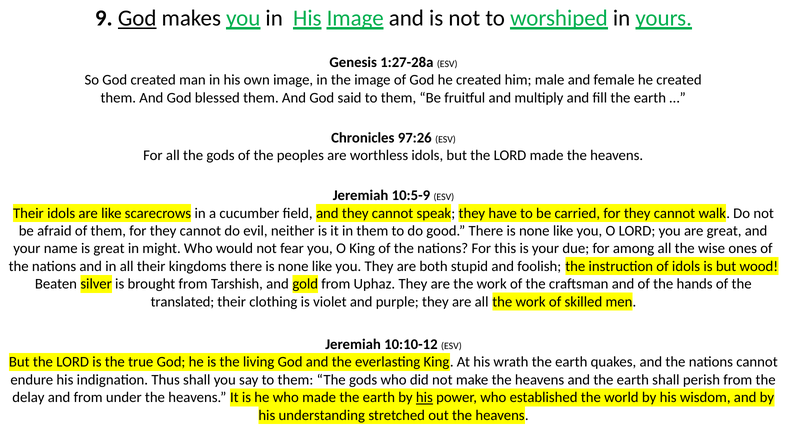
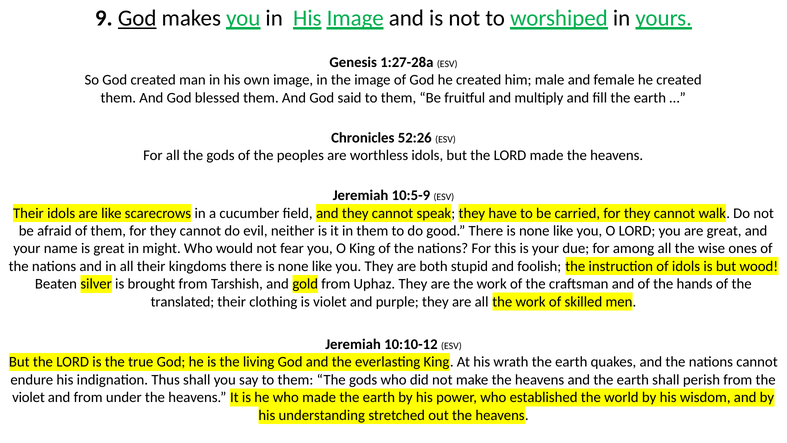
97:26: 97:26 -> 52:26 (415, 138)
delay: delay -> violet (28, 397)
his underline: present -> none (424, 397)
